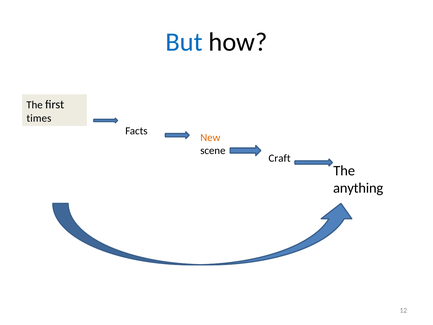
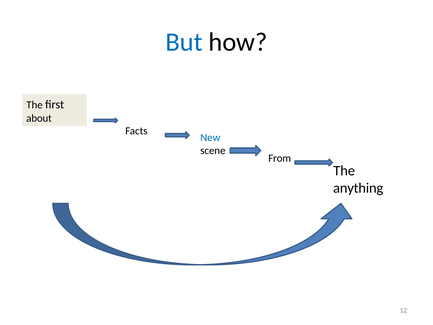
times: times -> about (39, 118)
New colour: orange -> blue (210, 138)
Craft: Craft -> From (280, 158)
